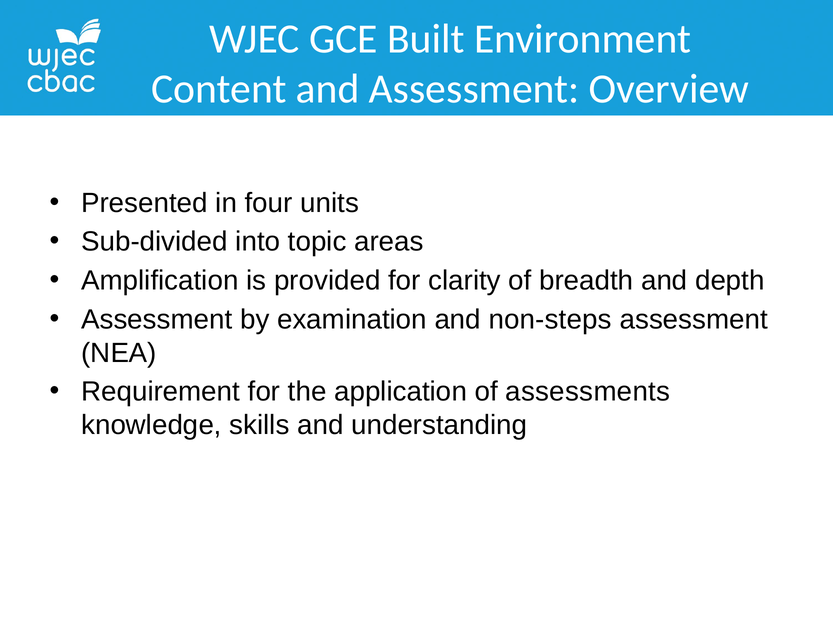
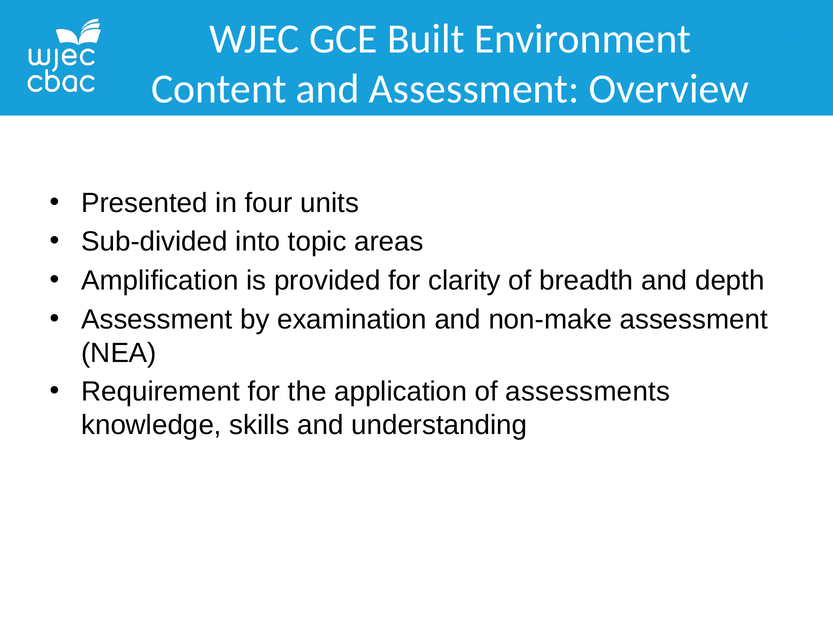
non-steps: non-steps -> non-make (550, 319)
